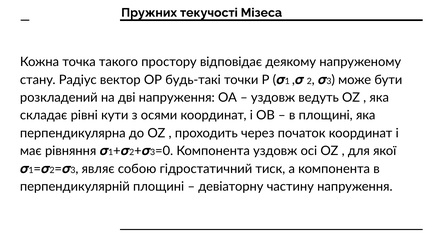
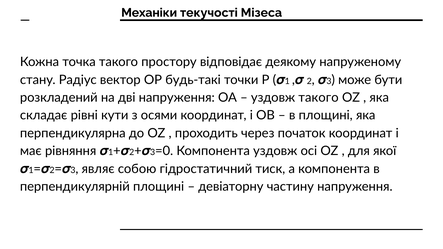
Пружних: Пружних -> Механіки (149, 13)
уздовж ведуть: ведуть -> такого (318, 98)
